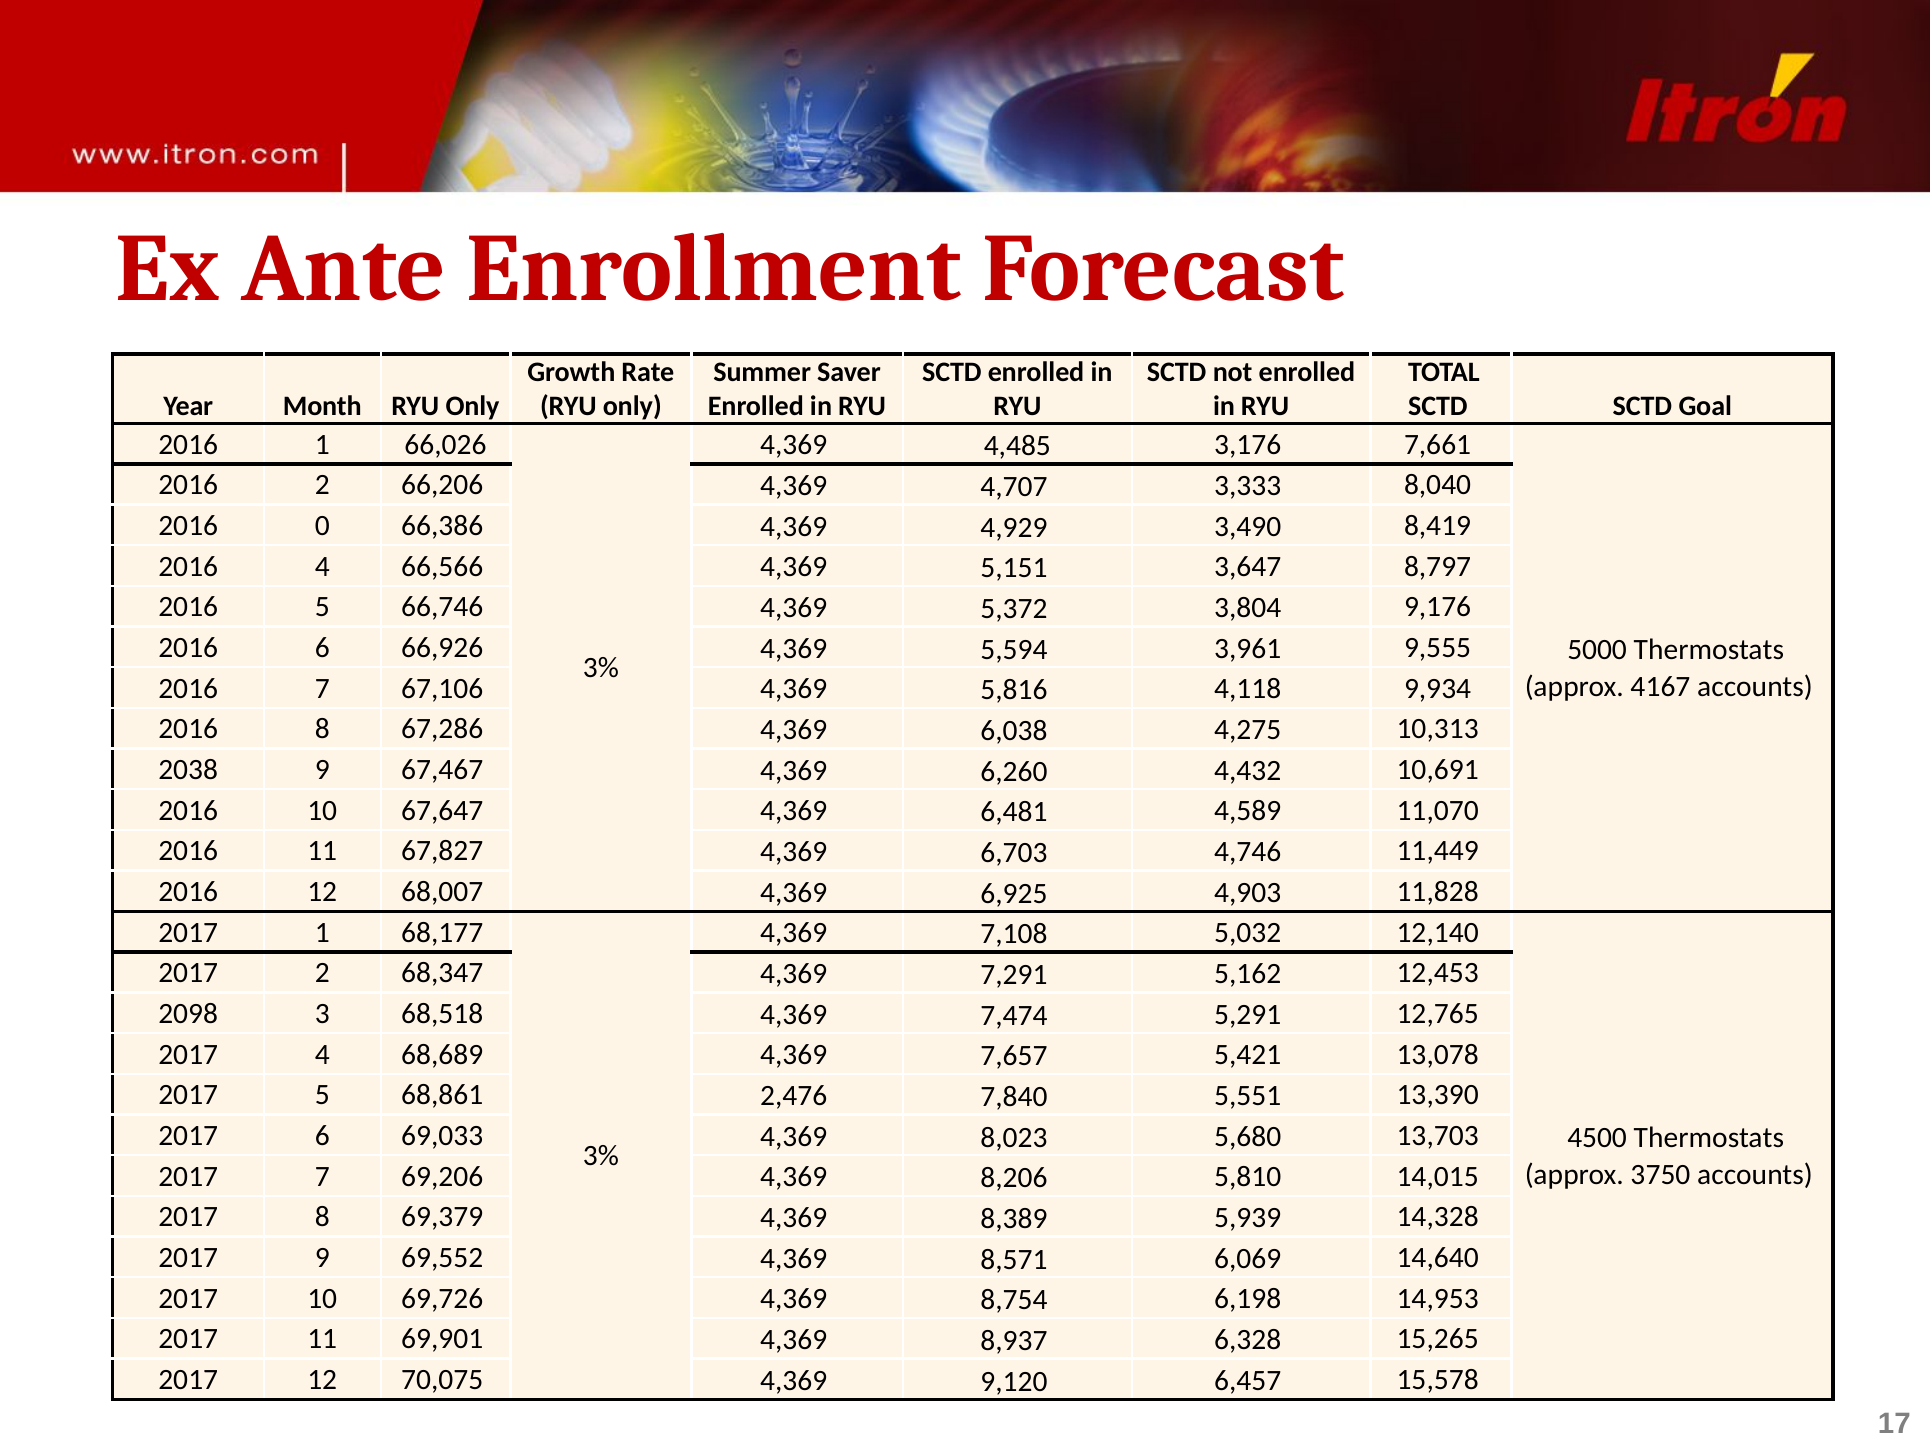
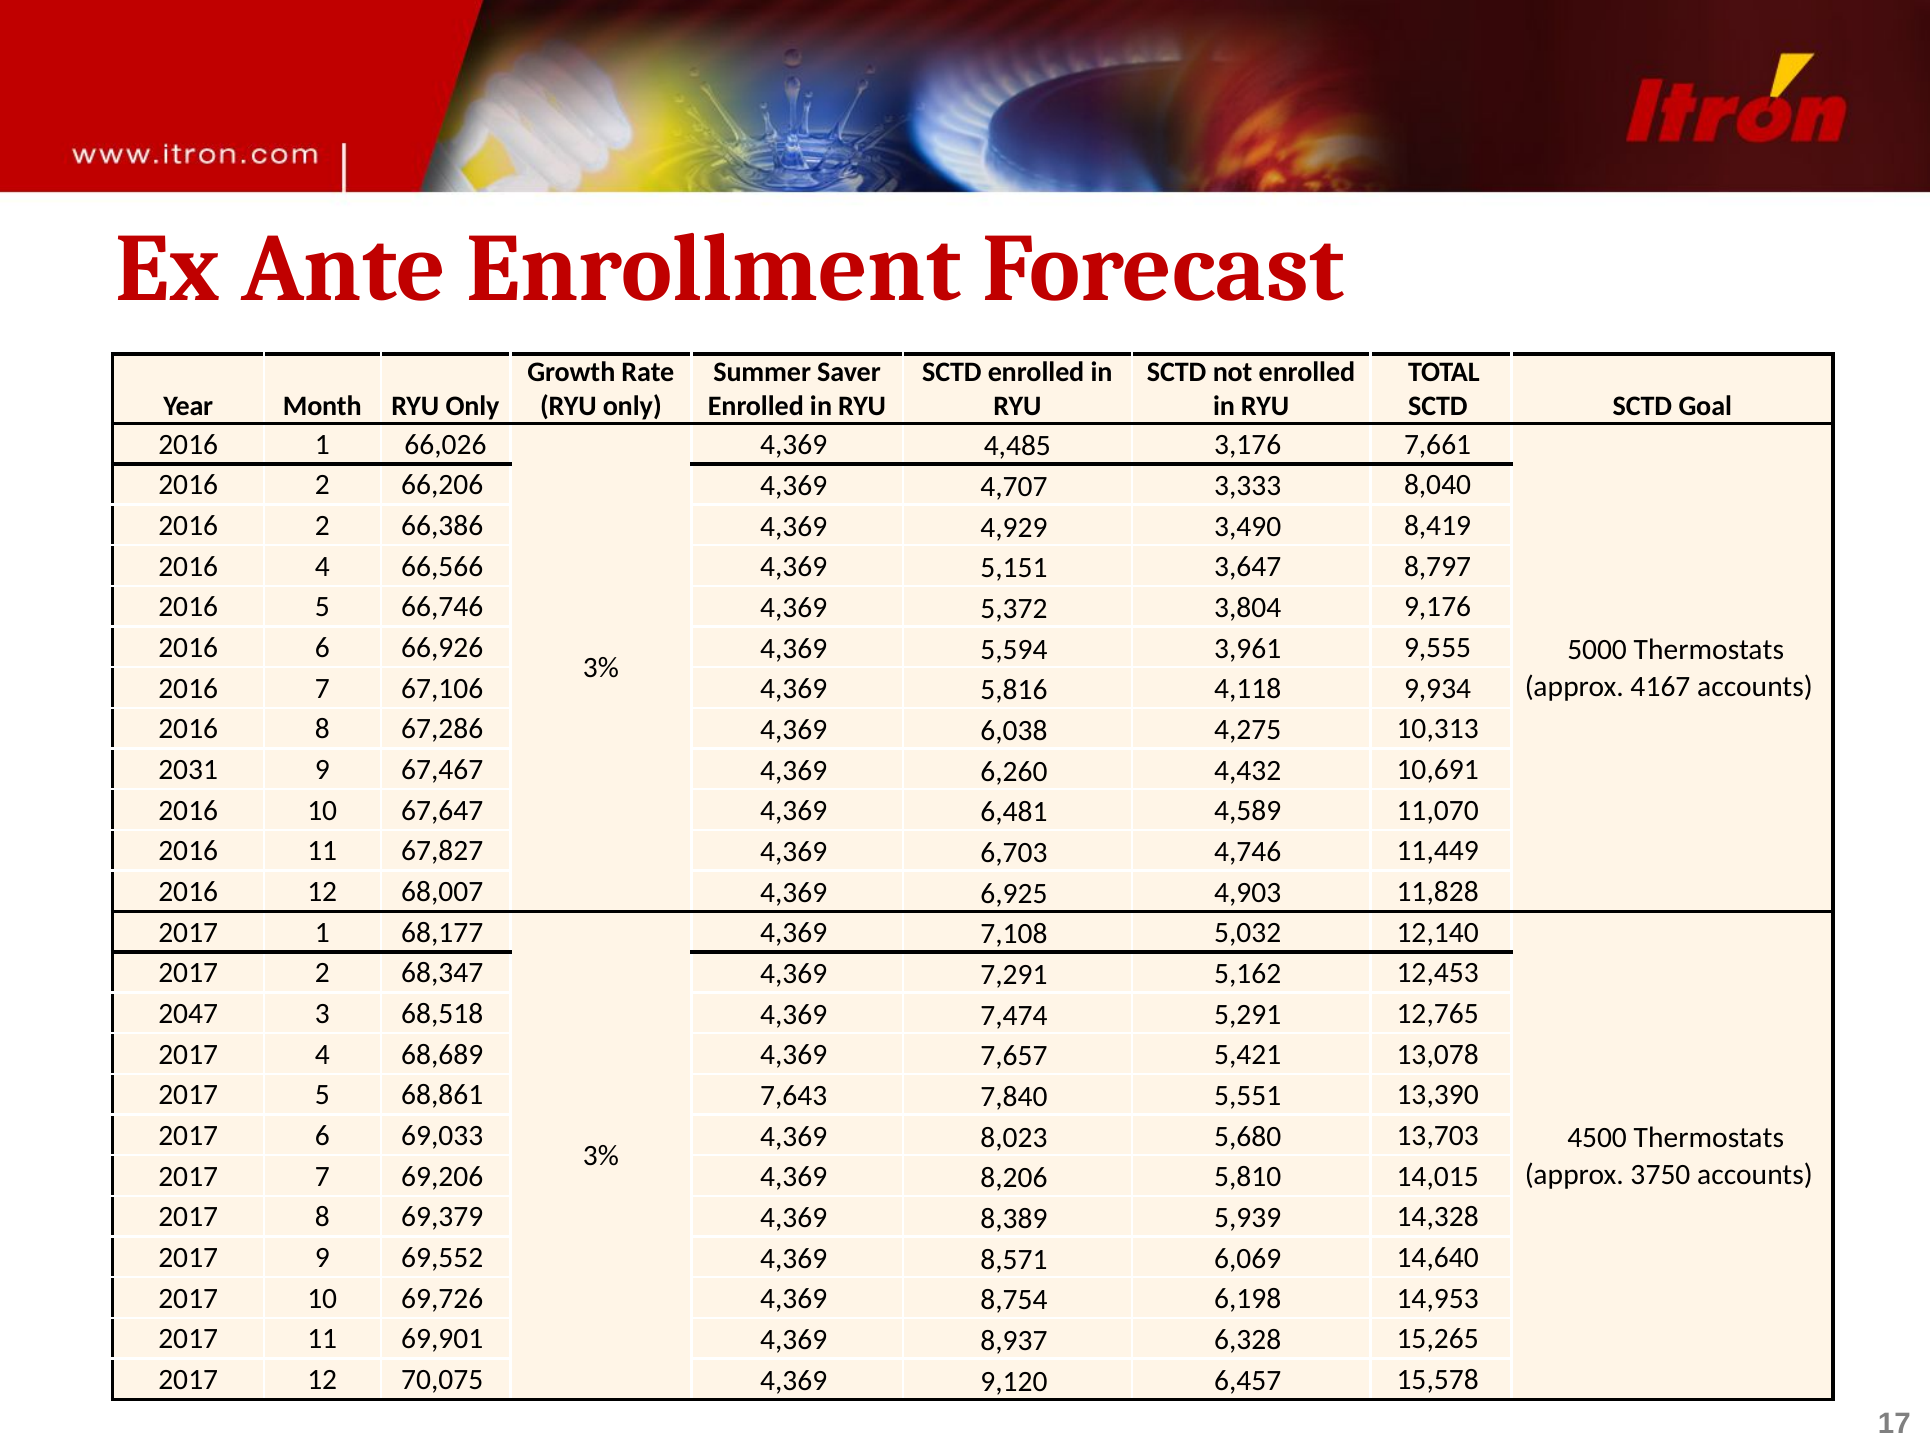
0: 0 -> 2 (322, 526)
2038: 2038 -> 2031 (188, 770)
2098: 2098 -> 2047 (188, 1013)
2,476: 2,476 -> 7,643 (794, 1095)
